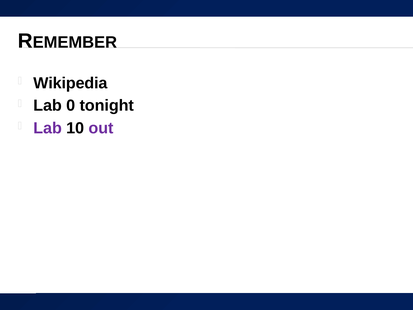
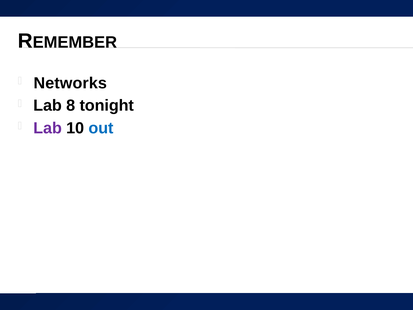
Wikipedia: Wikipedia -> Networks (70, 83)
0: 0 -> 8 (71, 105)
out colour: purple -> blue (101, 128)
